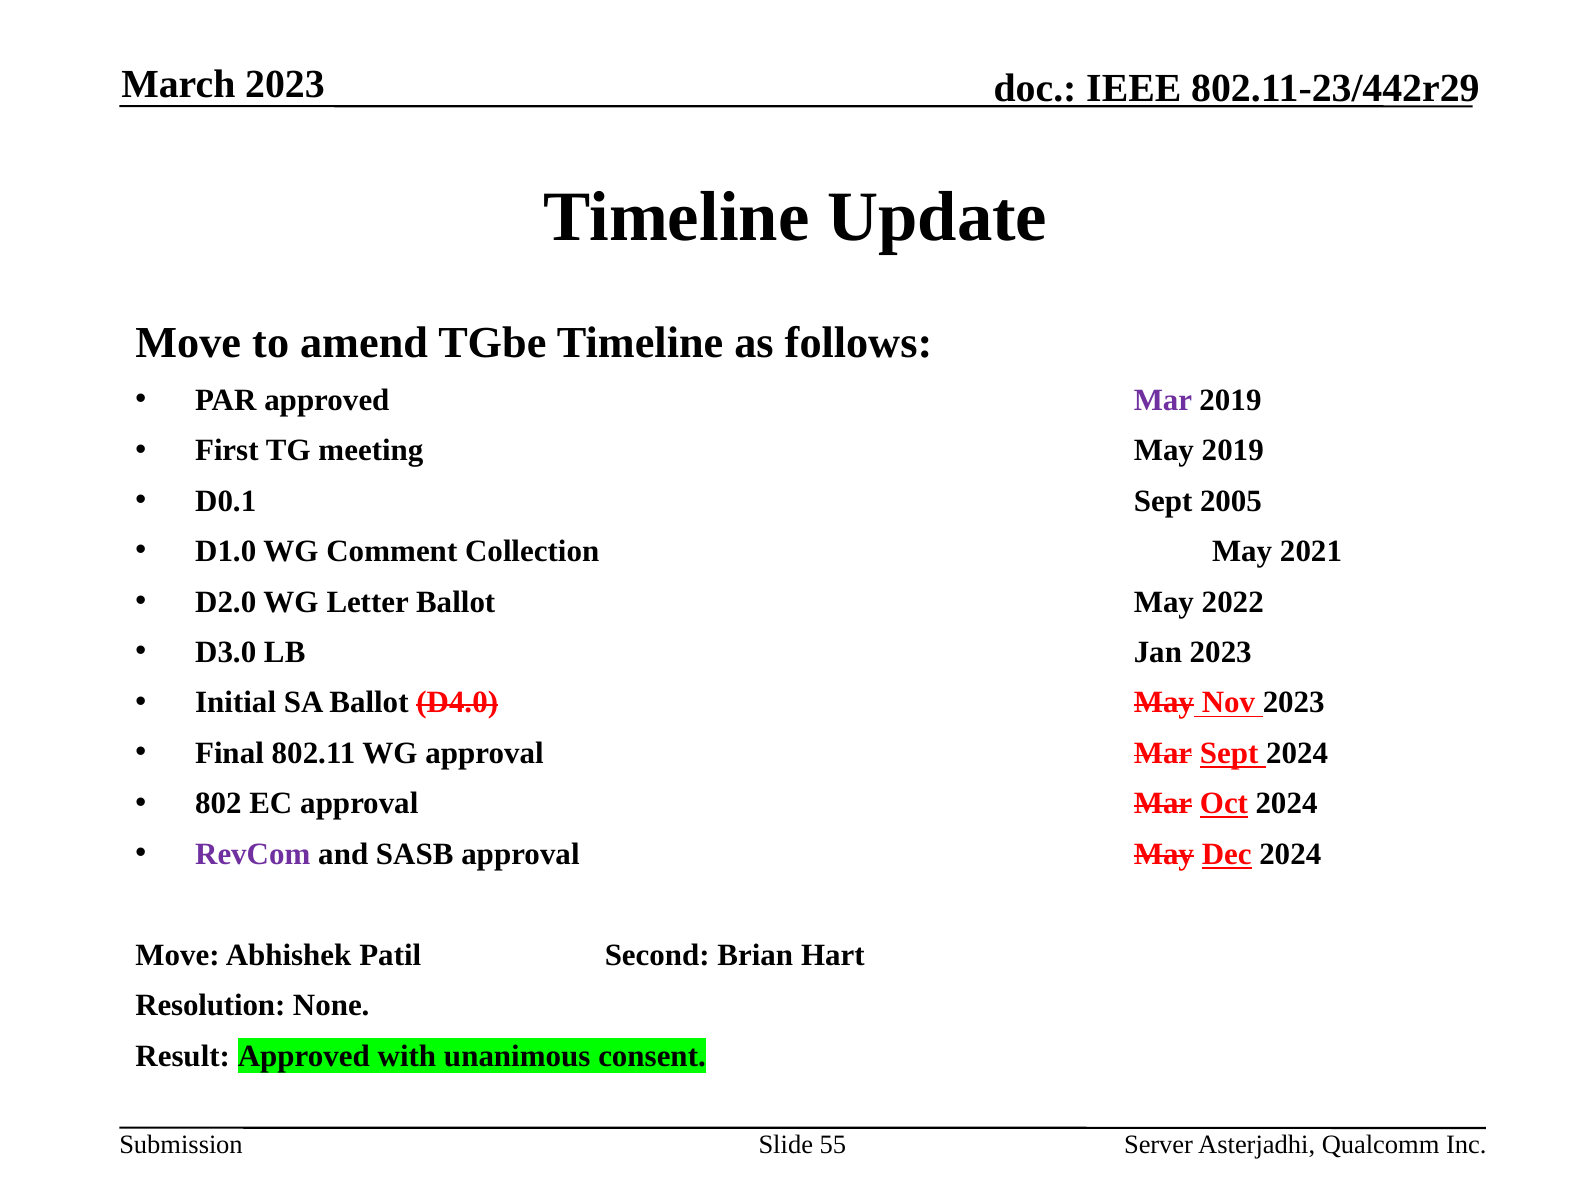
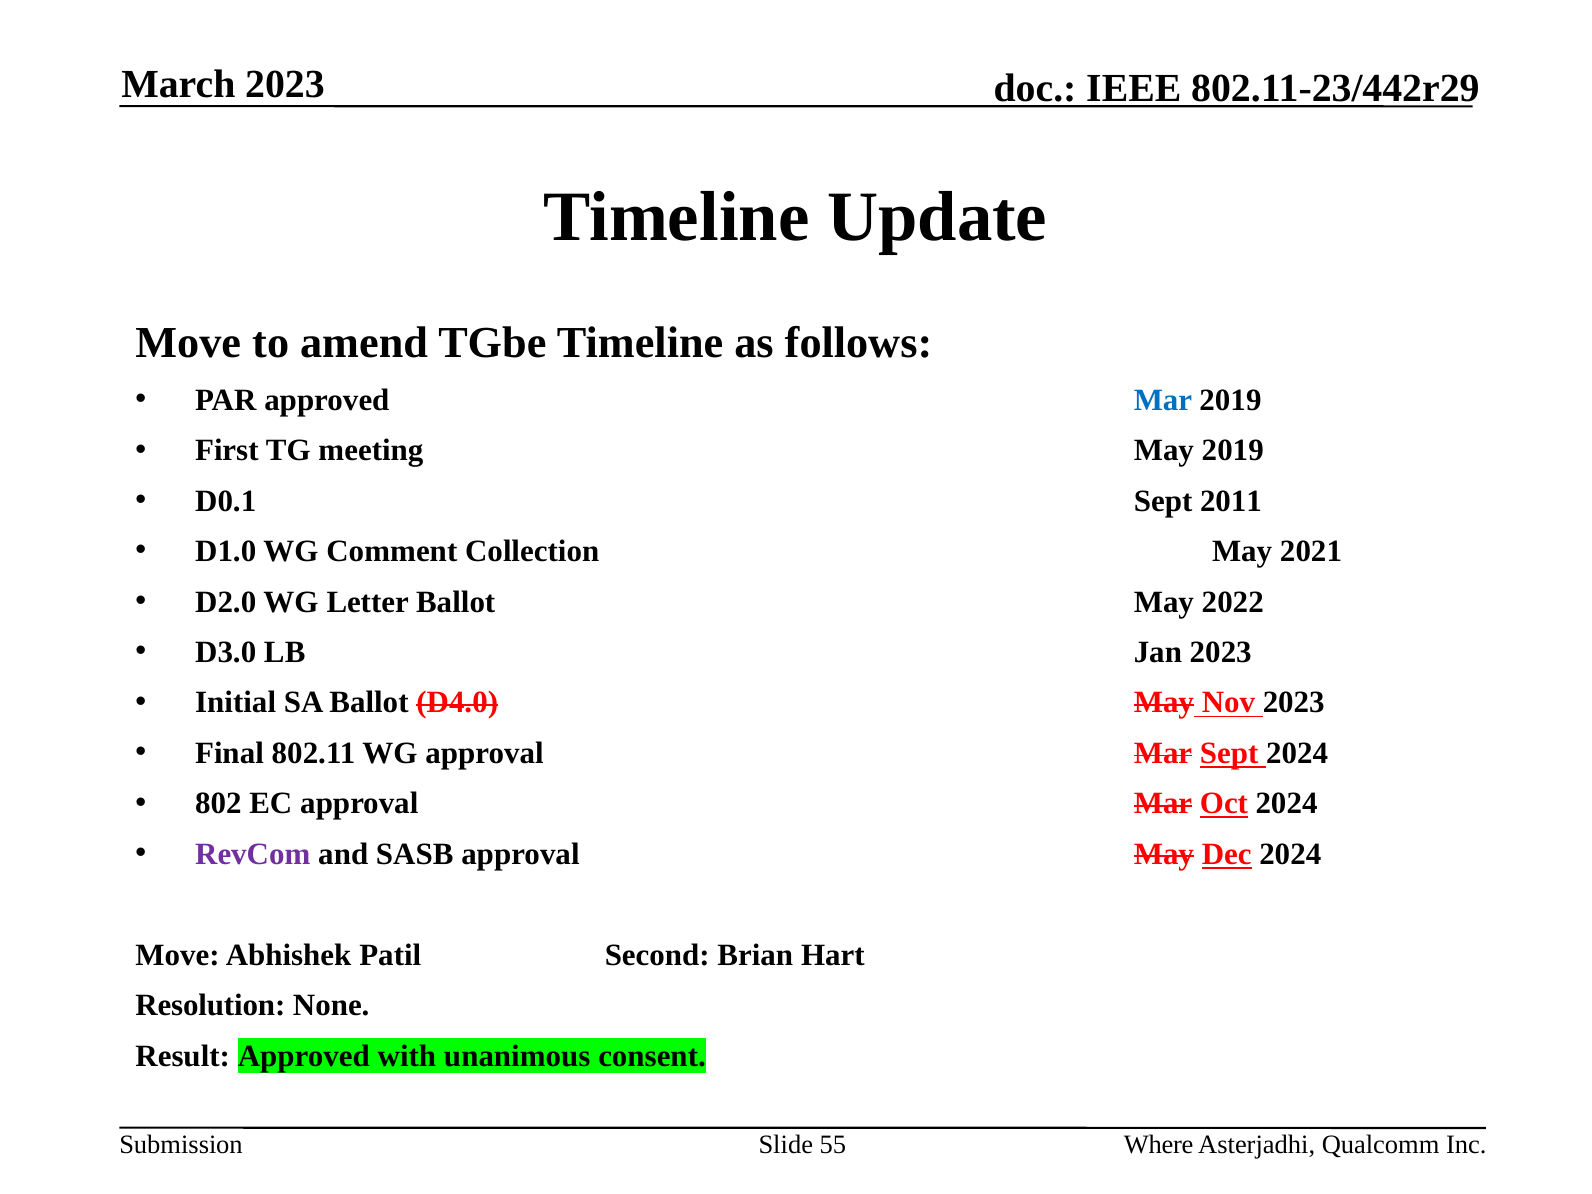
Mar colour: purple -> blue (1163, 400)
2005: 2005 -> 2011 (1231, 501)
Server: Server -> Where (1159, 1145)
